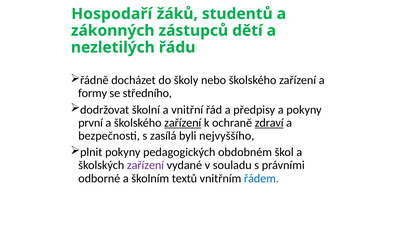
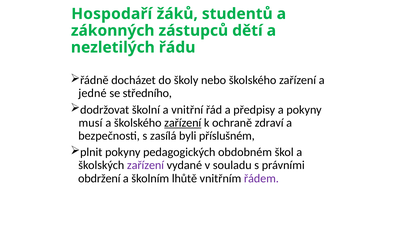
formy: formy -> jedné (92, 93)
první: první -> musí (90, 123)
zdraví underline: present -> none (269, 123)
nejvyššího: nejvyššího -> příslušném (227, 136)
odborné: odborné -> obdržení (99, 179)
textů: textů -> lhůtě (184, 179)
řádem colour: blue -> purple (261, 179)
